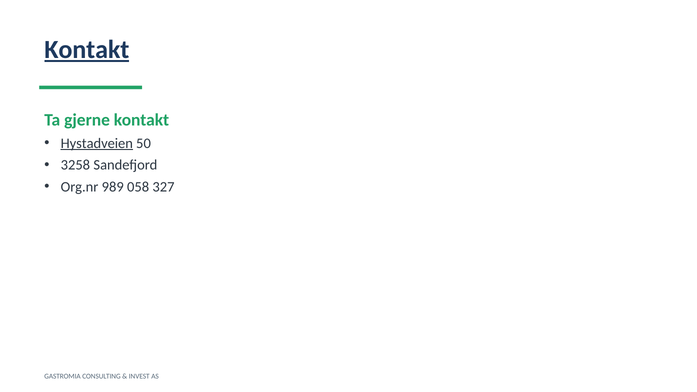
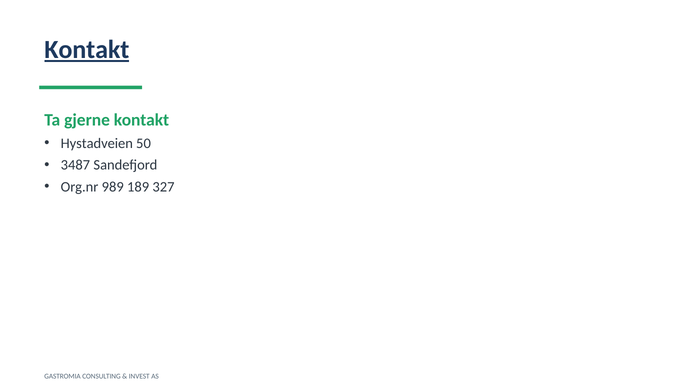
Hystadveien underline: present -> none (97, 143)
3258: 3258 -> 3487 (75, 165)
058: 058 -> 189 (138, 187)
